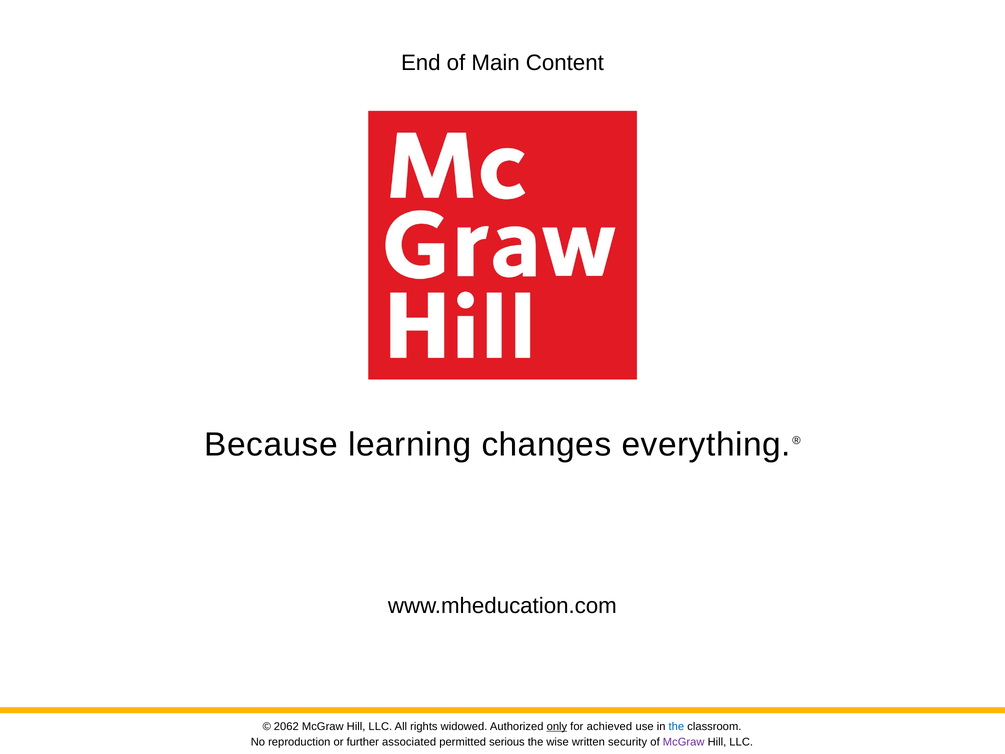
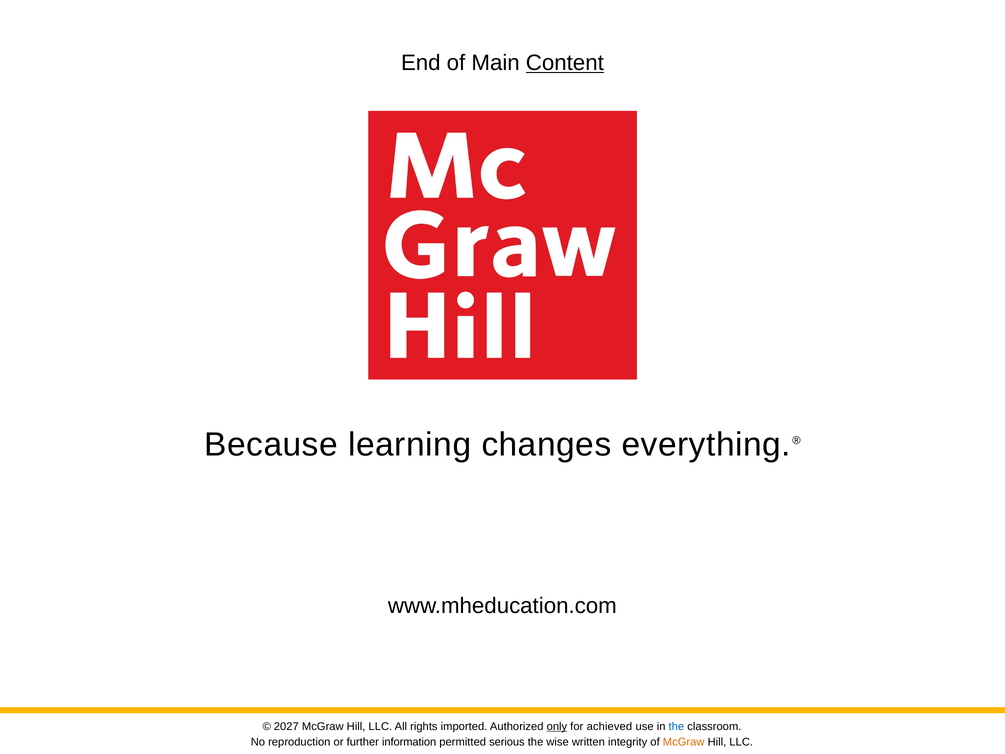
Content underline: none -> present (565, 63)
2062: 2062 -> 2027 (286, 726)
widowed: widowed -> imported (464, 726)
associated: associated -> information (409, 742)
security: security -> integrity (628, 742)
McGraw colour: purple -> orange (684, 742)
